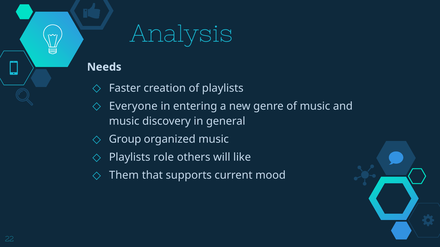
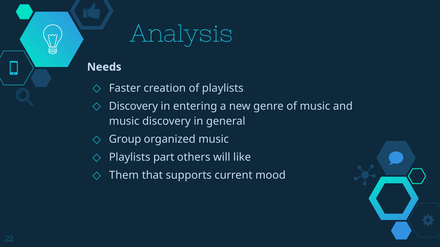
Everyone: Everyone -> Discovery (133, 106)
role: role -> part (164, 158)
